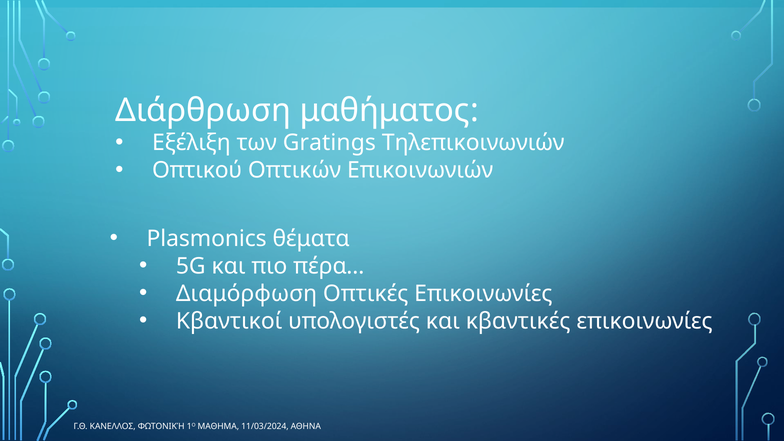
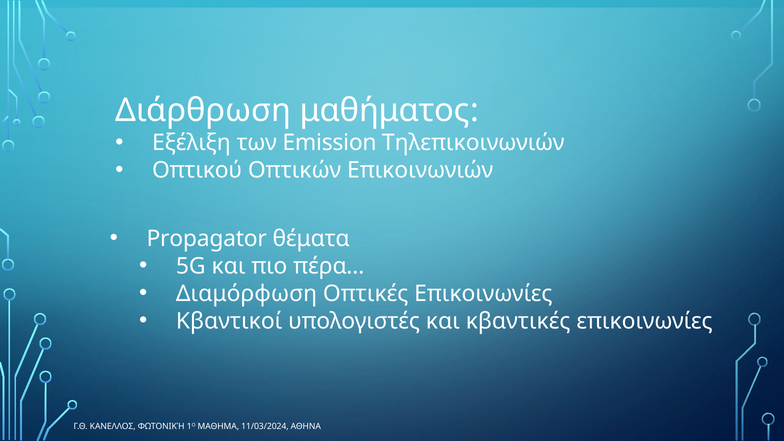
Gratings: Gratings -> Emission (330, 143)
Plasmonics: Plasmonics -> Propagator (207, 239)
